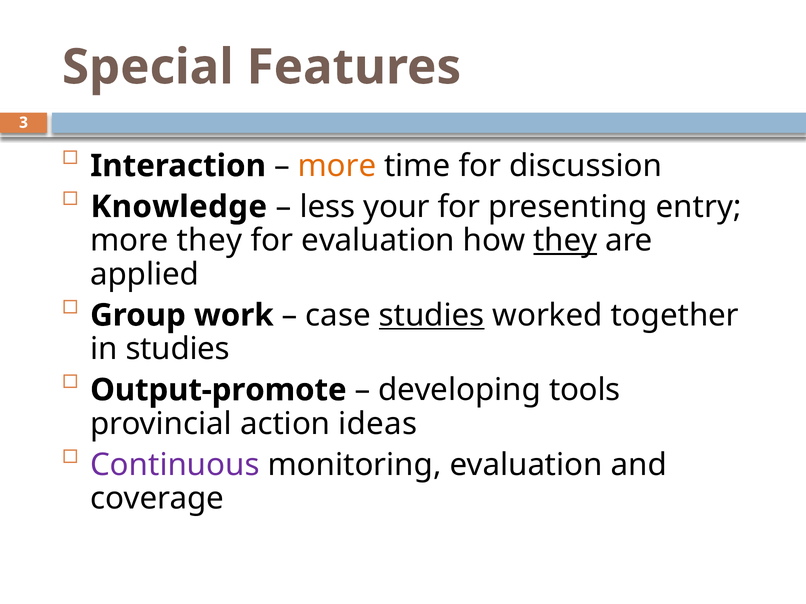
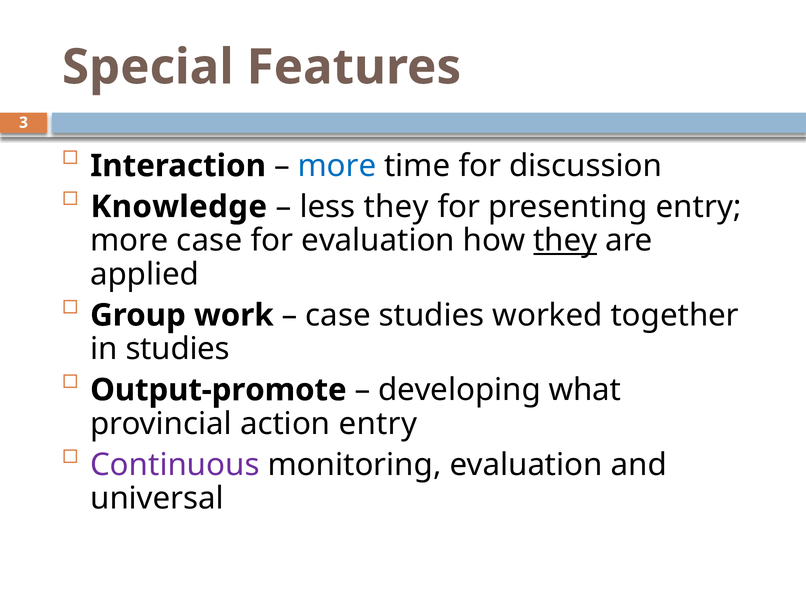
more colour: orange -> blue (337, 166)
less your: your -> they (396, 207)
more they: they -> case (209, 241)
studies underline: present -> none (432, 316)
tools: tools -> what (585, 390)
action ideas: ideas -> entry (378, 424)
coverage: coverage -> universal (157, 499)
